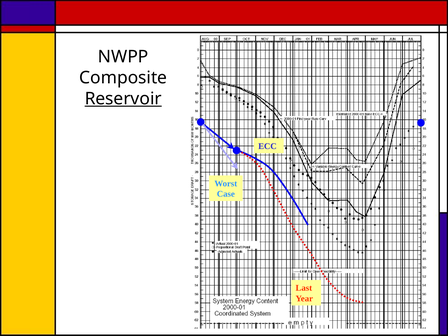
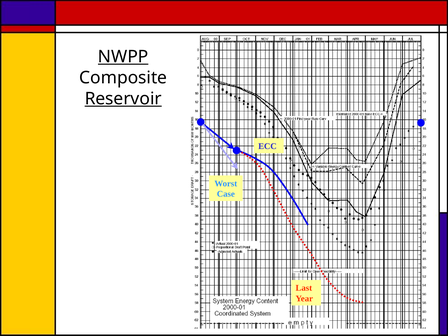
NWPP underline: none -> present (123, 57)
